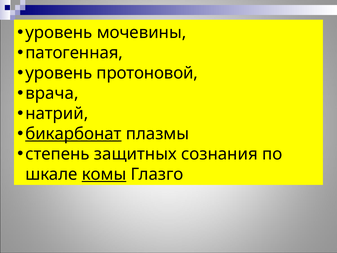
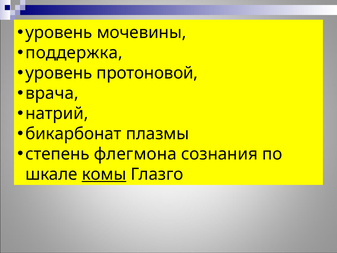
патогенная: патогенная -> поддержка (74, 53)
бикарбонат underline: present -> none (73, 134)
защитных: защитных -> флегмона (135, 154)
